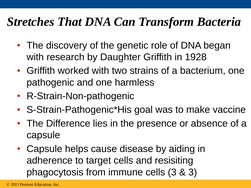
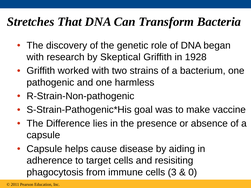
Daughter: Daughter -> Skeptical (120, 57)
3: 3 -> 0 (193, 172)
